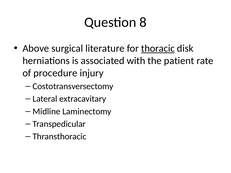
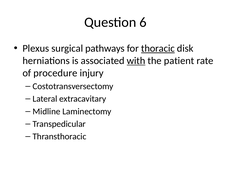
8: 8 -> 6 (143, 22)
Above: Above -> Plexus (36, 48)
literature: literature -> pathways (105, 48)
with underline: none -> present (136, 61)
